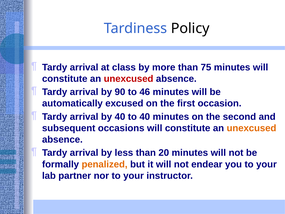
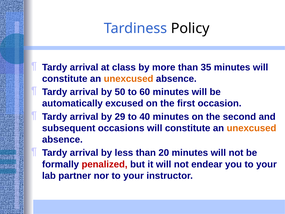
75: 75 -> 35 (206, 67)
unexcused colour: red -> orange (129, 79)
90: 90 -> 50 (120, 92)
46: 46 -> 60 (145, 92)
by 40: 40 -> 29 (120, 117)
penalized colour: orange -> red (105, 164)
